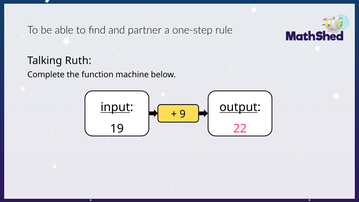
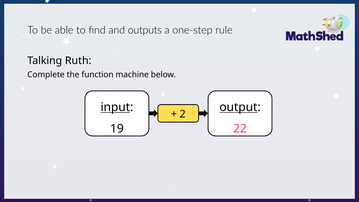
partner: partner -> outputs (145, 30)
9: 9 -> 2 (183, 114)
